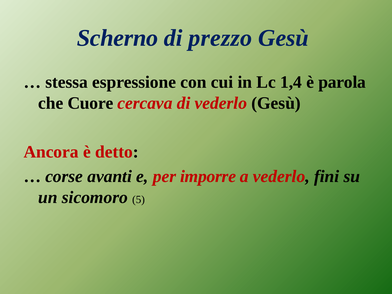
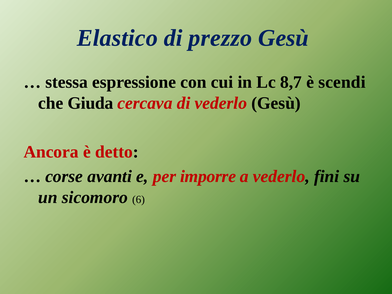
Scherno: Scherno -> Elastico (117, 38)
1,4: 1,4 -> 8,7 (291, 82)
parola: parola -> scendi (342, 82)
Cuore: Cuore -> Giuda (90, 103)
5: 5 -> 6 (139, 199)
